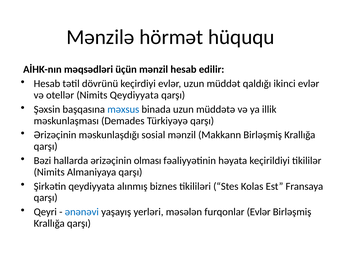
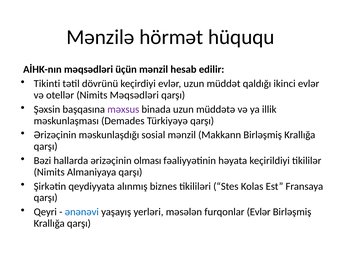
Hesab: Hesab -> Tikinti (47, 84)
Nimits Qeydiyyata: Qeydiyyata -> Məqsədləri (134, 95)
məxsus colour: blue -> purple (123, 109)
